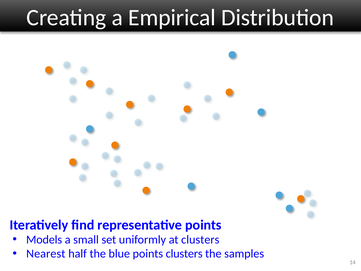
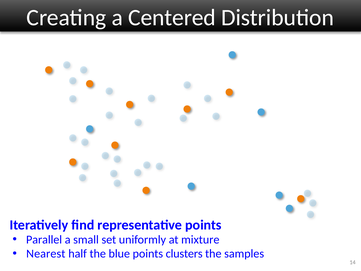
Empirical: Empirical -> Centered (172, 18)
Models: Models -> Parallel (44, 239)
at clusters: clusters -> mixture (200, 239)
